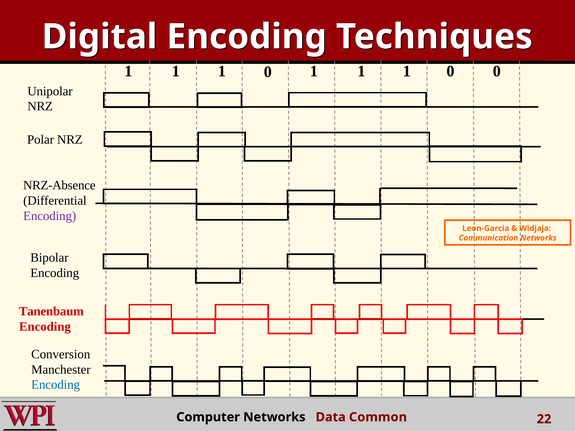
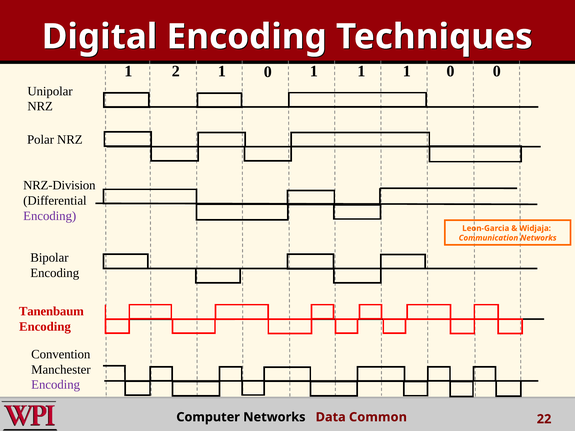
1: 1 -> 2 (176, 71)
NRZ-Absence: NRZ-Absence -> NRZ-Division (59, 185)
Conversion: Conversion -> Convention (61, 354)
Encoding colour: blue -> purple (56, 385)
